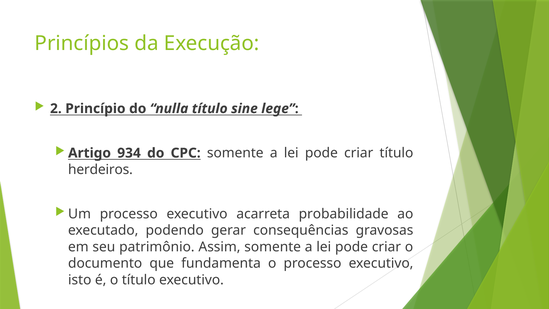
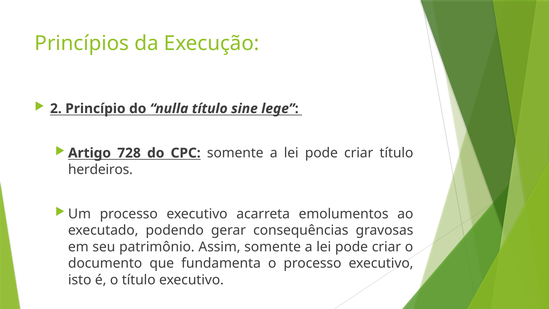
934: 934 -> 728 (129, 153)
probabilidade: probabilidade -> emolumentos (344, 214)
